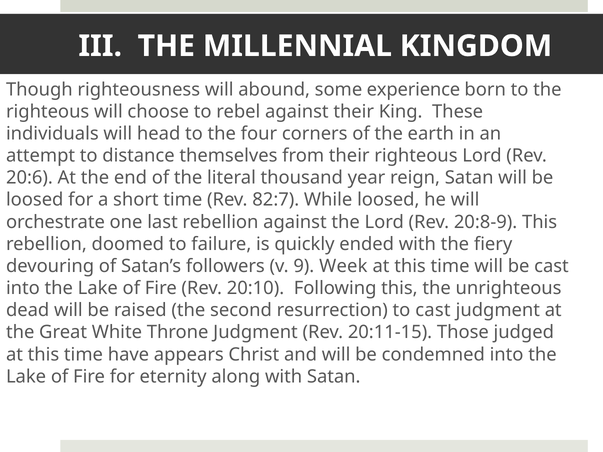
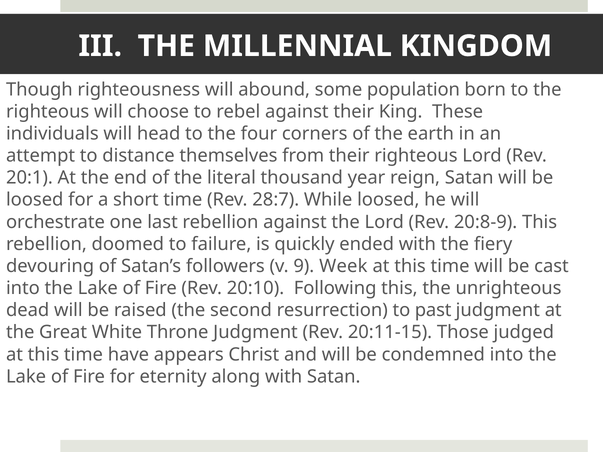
experience: experience -> population (413, 89)
20:6: 20:6 -> 20:1 (29, 178)
82:7: 82:7 -> 28:7 (276, 200)
to cast: cast -> past (433, 310)
